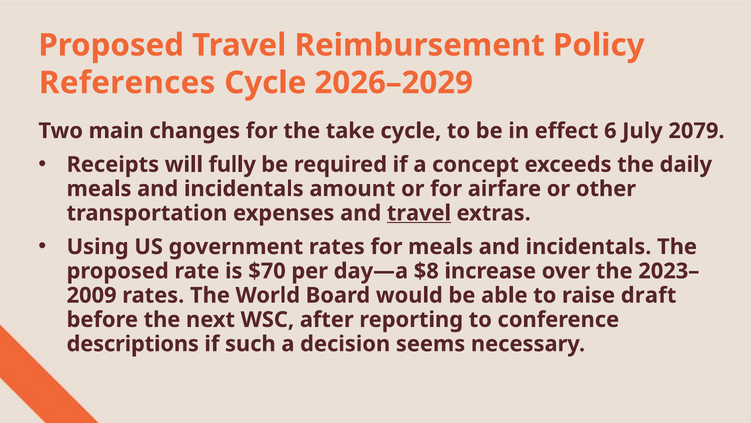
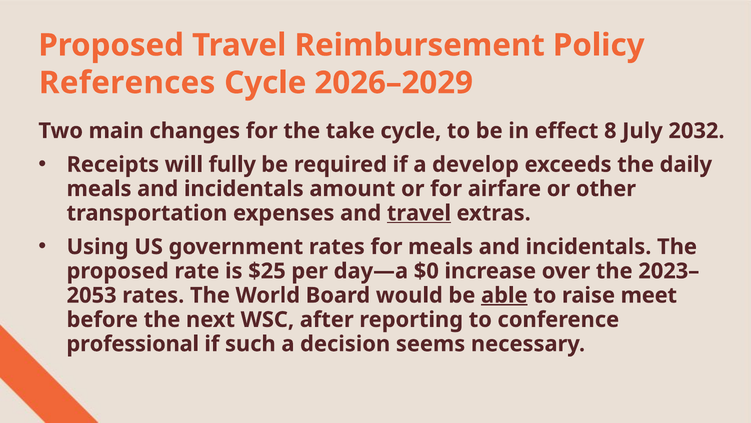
6: 6 -> 8 (610, 131)
2079: 2079 -> 2032 (696, 131)
concept: concept -> develop (475, 164)
$70: $70 -> $25 (267, 271)
$8: $8 -> $0 (426, 271)
2009: 2009 -> 2053 (92, 295)
able underline: none -> present (504, 295)
draft: draft -> meet (649, 295)
descriptions: descriptions -> professional (133, 344)
